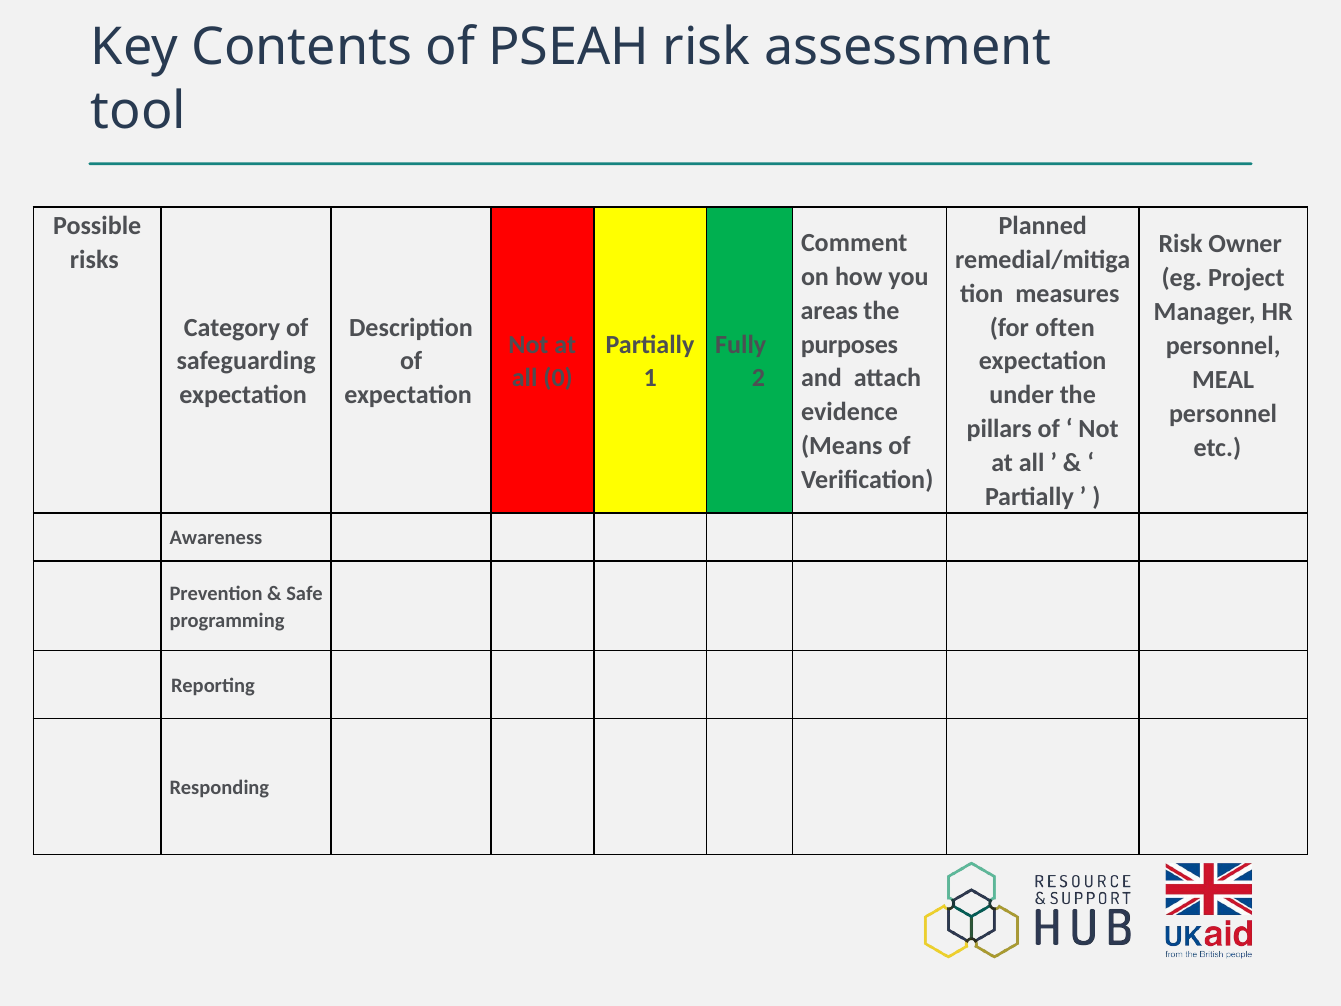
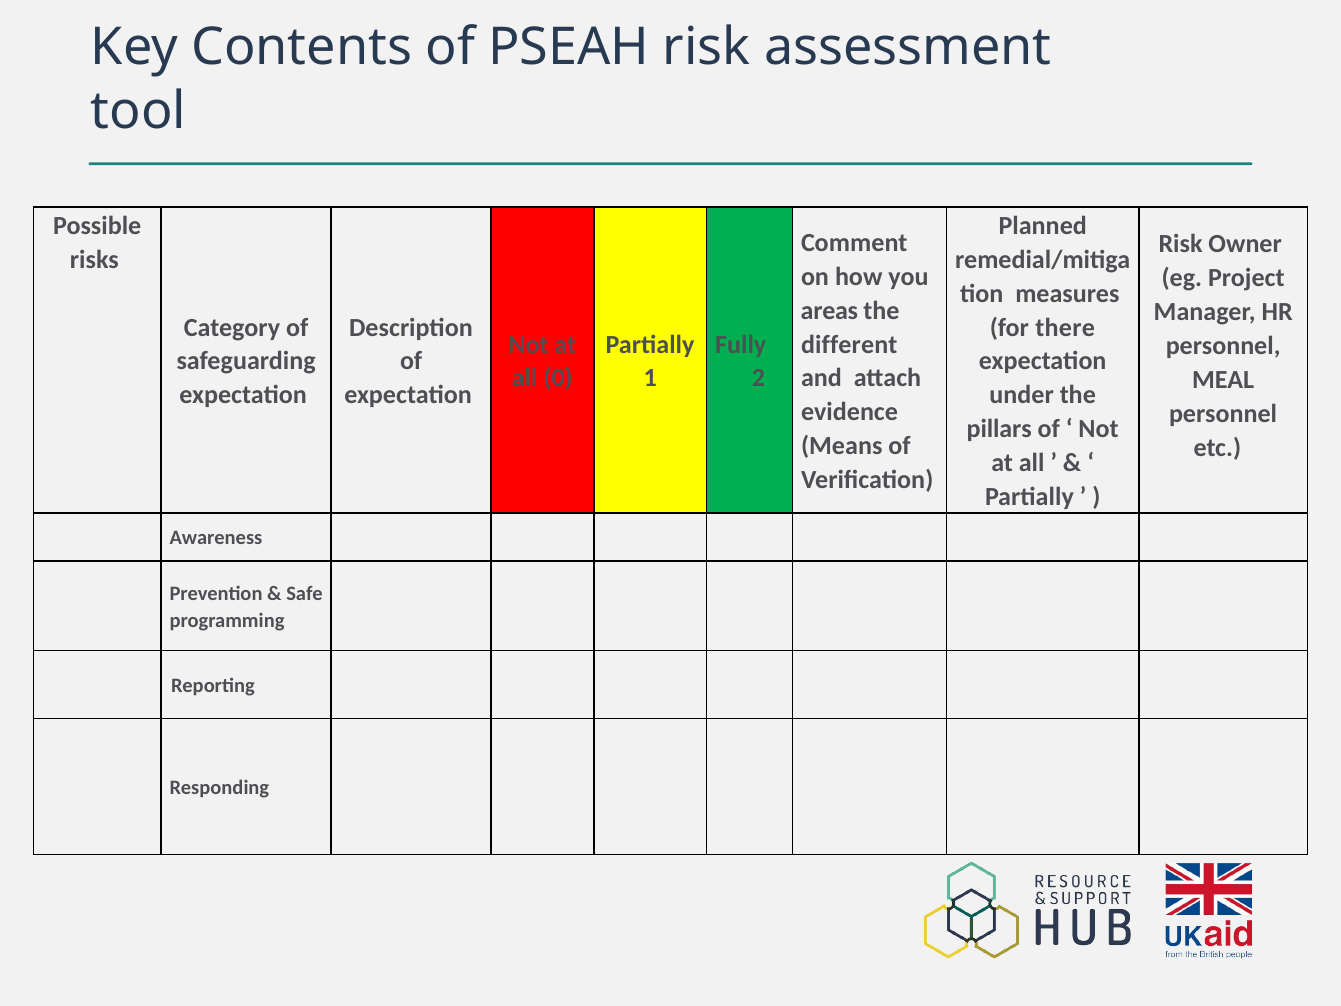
often: often -> there (1065, 327)
purposes: purposes -> different (849, 344)
